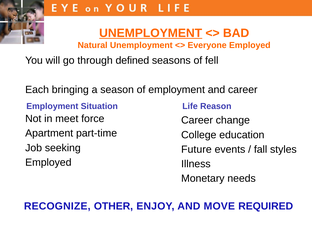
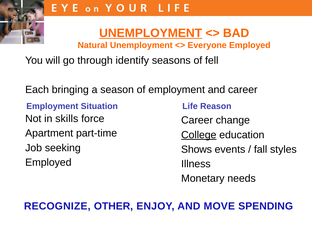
defined: defined -> identify (132, 61)
meet: meet -> skills (67, 119)
College underline: none -> present (199, 135)
Future: Future -> Shows (197, 149)
REQUIRED: REQUIRED -> SPENDING (266, 206)
